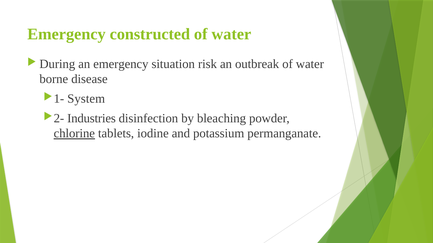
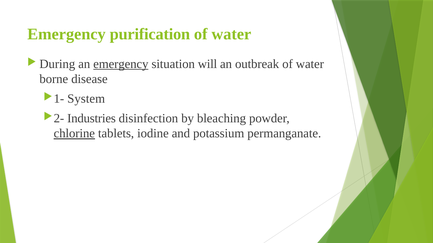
constructed: constructed -> purification (150, 34)
emergency underline: none -> present (121, 64)
risk: risk -> will (208, 64)
